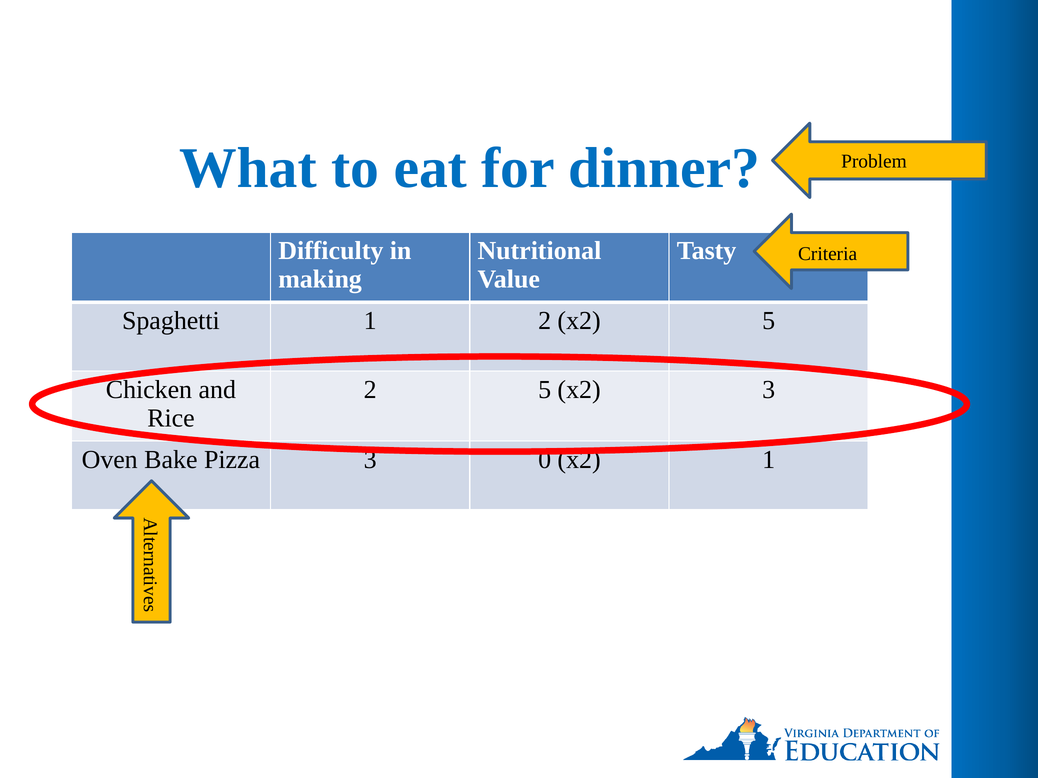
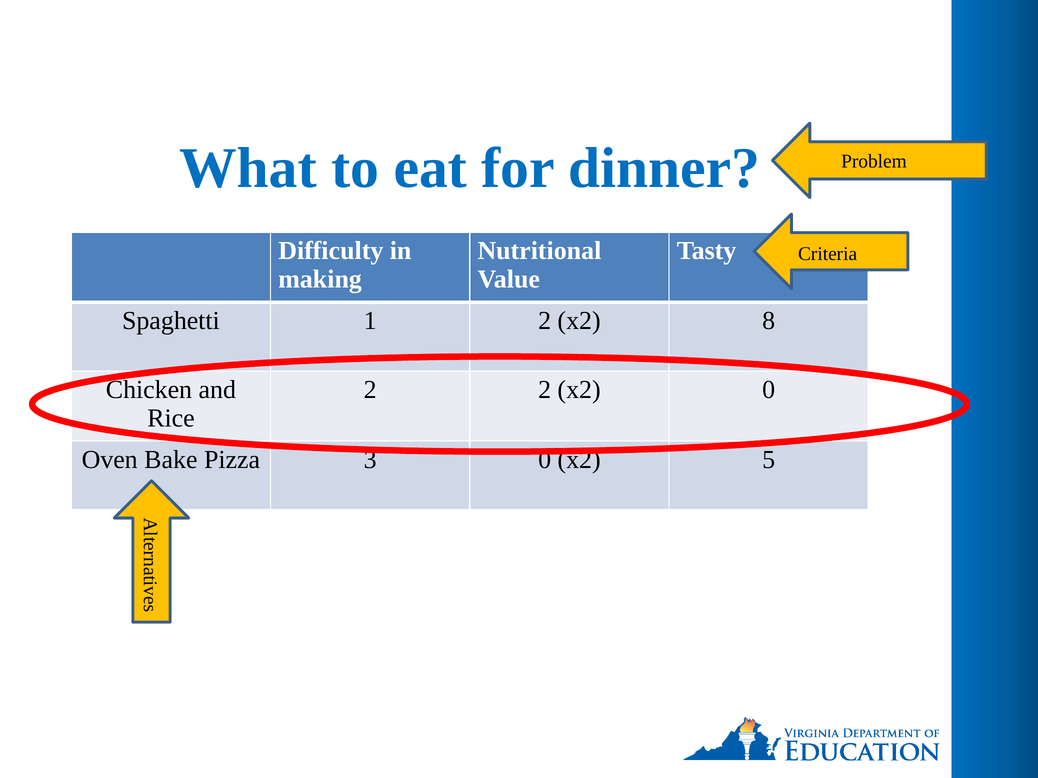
x2 5: 5 -> 8 (769, 321)
2 5: 5 -> 2 (545, 390)
x2 3: 3 -> 0 (769, 390)
1: 1 -> 5 (769, 460)
